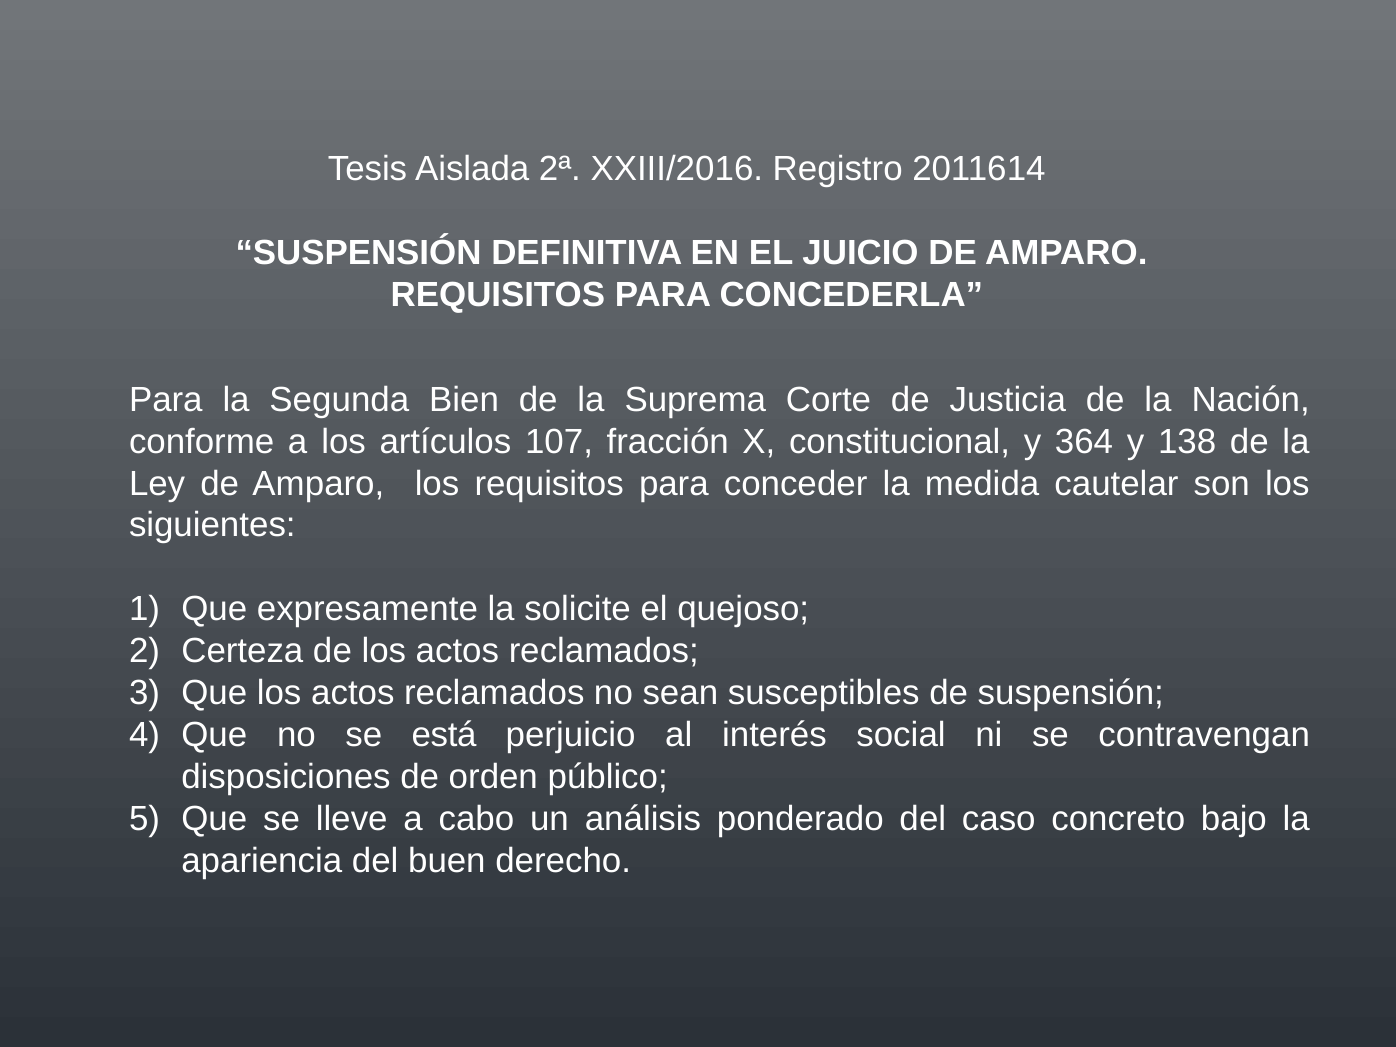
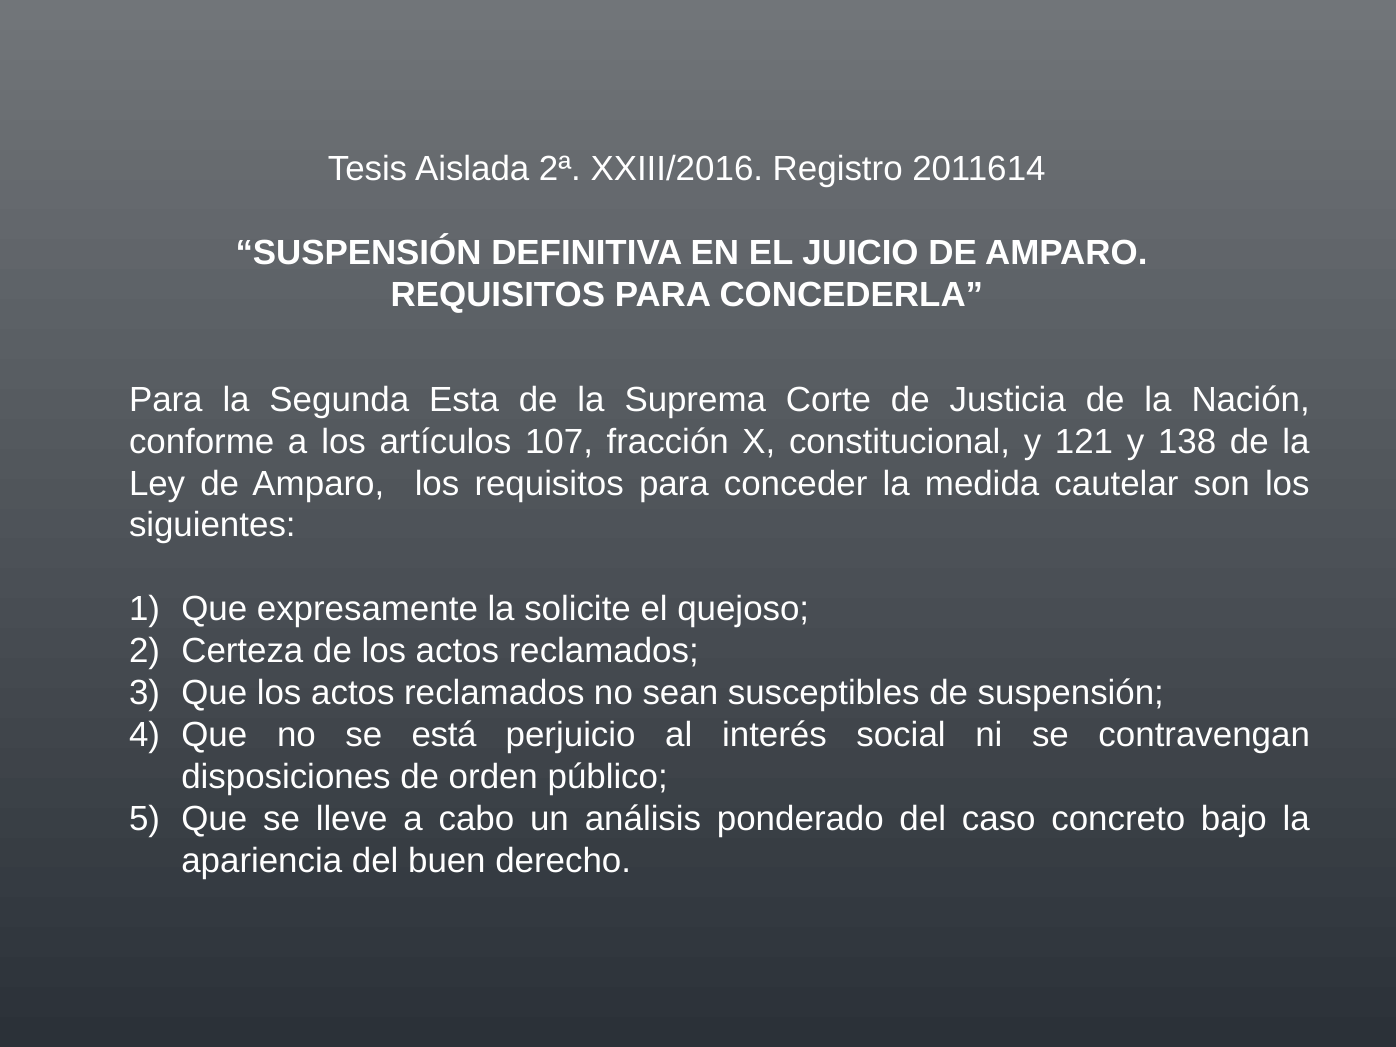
Bien: Bien -> Esta (464, 400)
364: 364 -> 121 (1084, 442)
